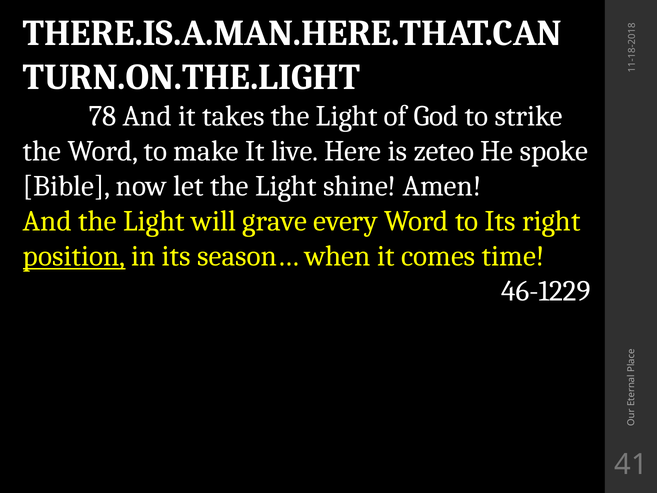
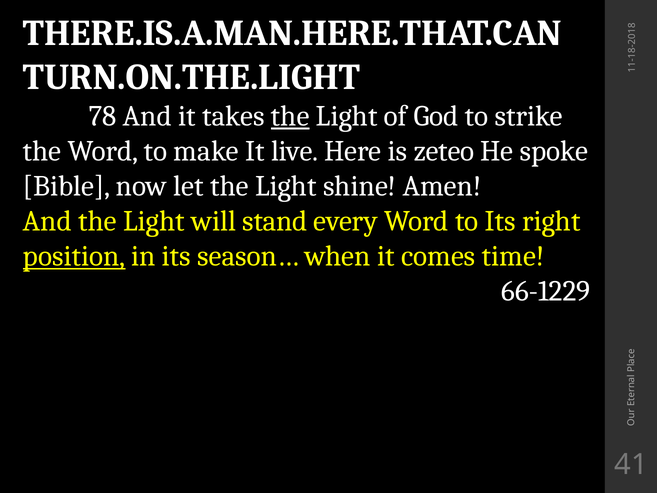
the underline: none -> present (290, 116)
grave: grave -> stand (275, 221)
46-1229: 46-1229 -> 66-1229 (546, 291)
